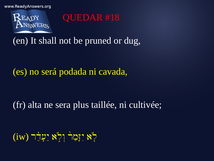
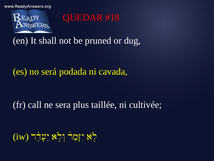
alta: alta -> call (35, 104)
